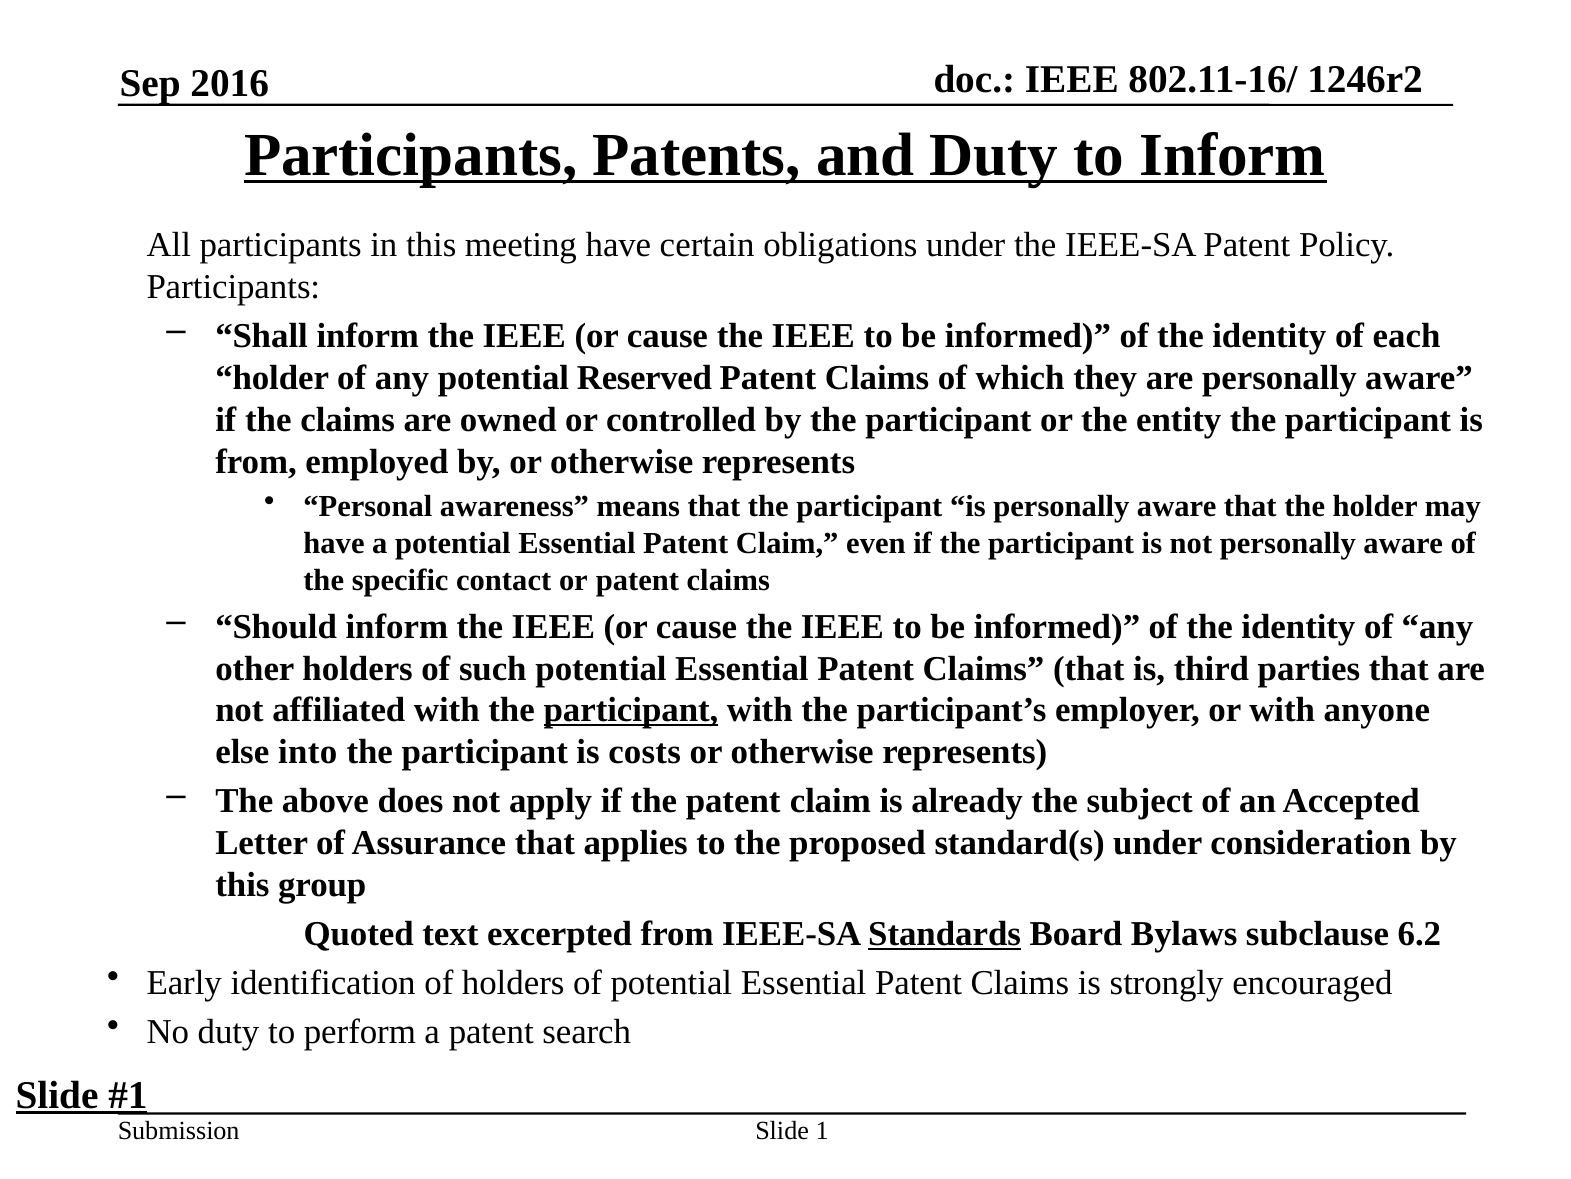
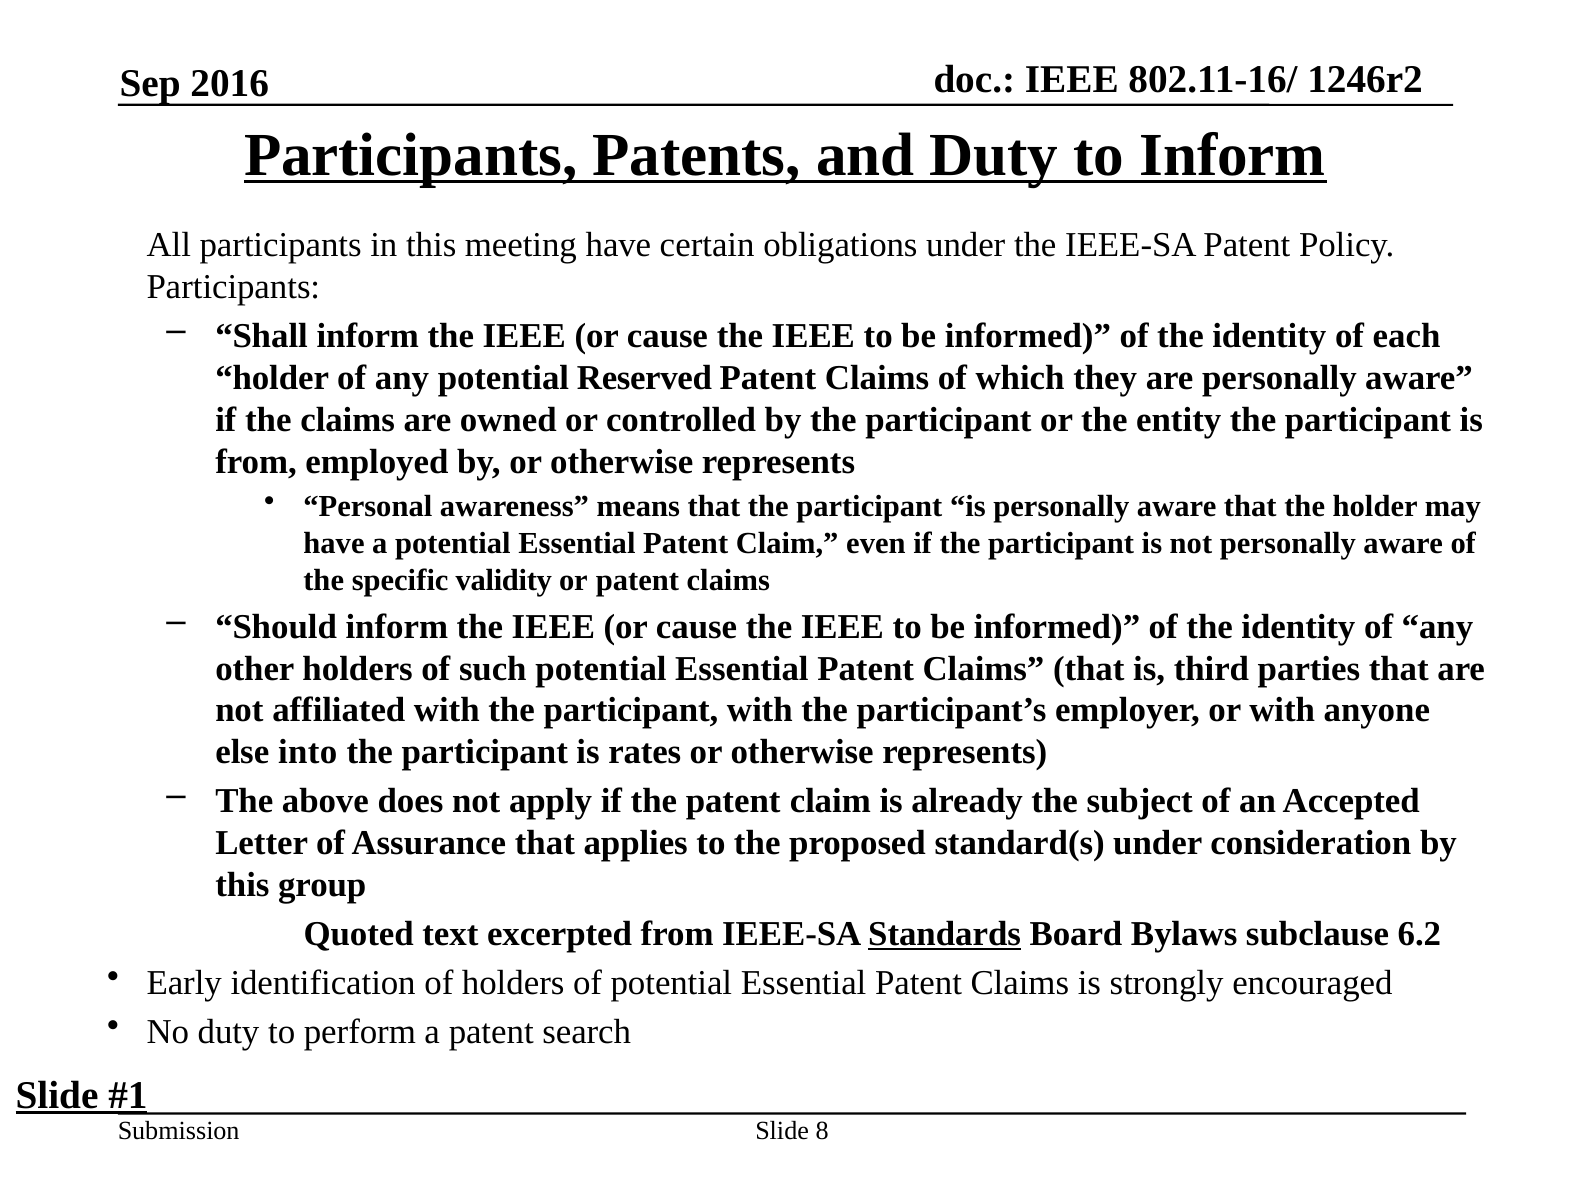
contact: contact -> validity (504, 580)
participant underline: present -> none (631, 710)
costs: costs -> rates (645, 752)
1: 1 -> 8 (822, 1130)
